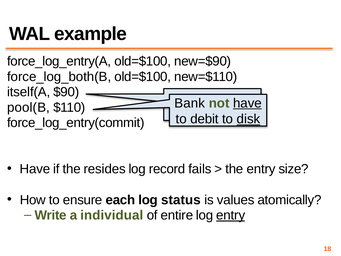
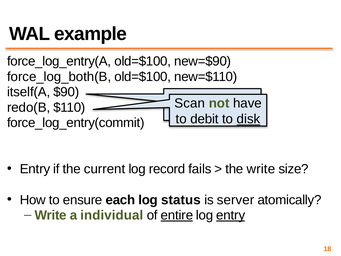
Bank: Bank -> Scan (190, 103)
have underline: present -> none (247, 103)
pool(B: pool(B -> redo(B (29, 107)
Have: Have -> Entry (35, 169)
resides: resides -> current (105, 169)
the entry: entry -> write (261, 169)
values: values -> server (236, 200)
entire underline: none -> present (177, 215)
